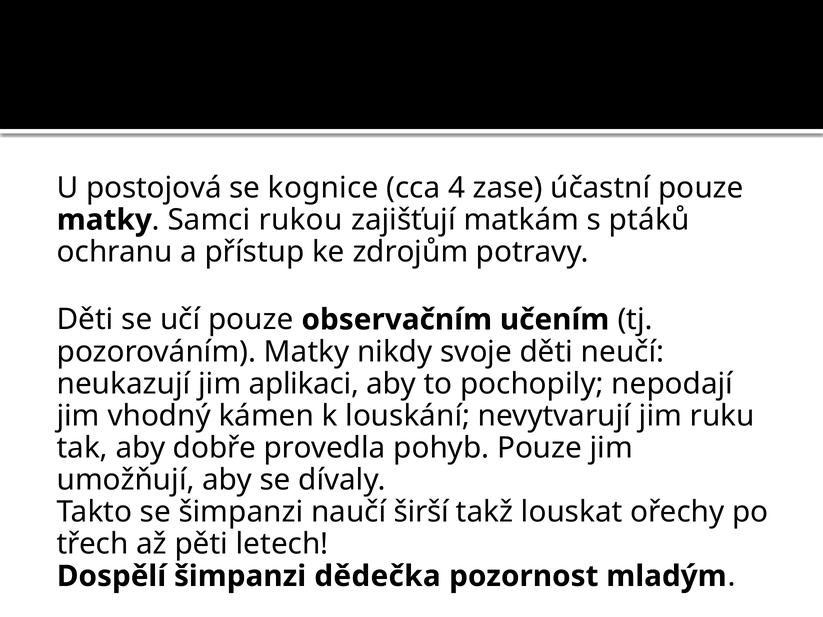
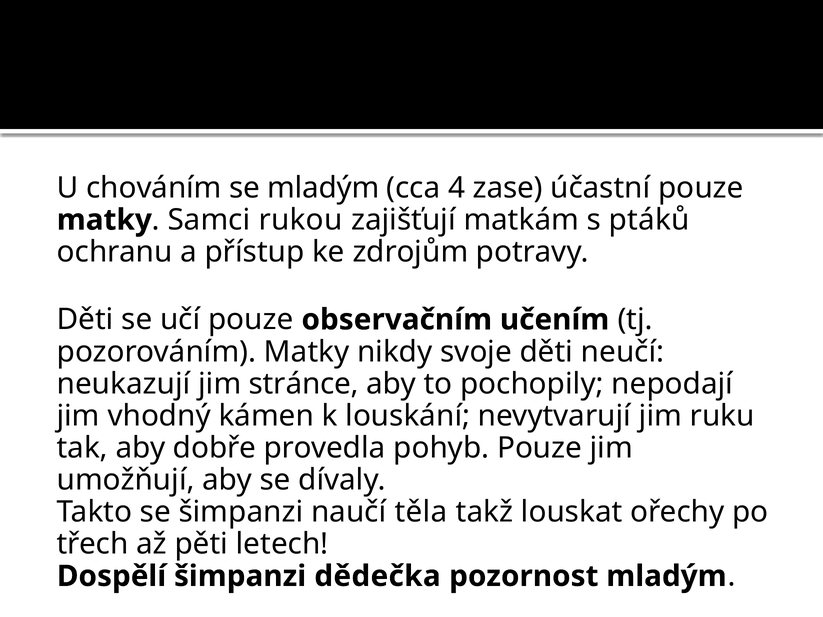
postojová: postojová -> chováním (154, 188)
se kognice: kognice -> mladým (323, 188)
aplikaci: aplikaci -> stránce (304, 384)
širší: širší -> těla (421, 512)
